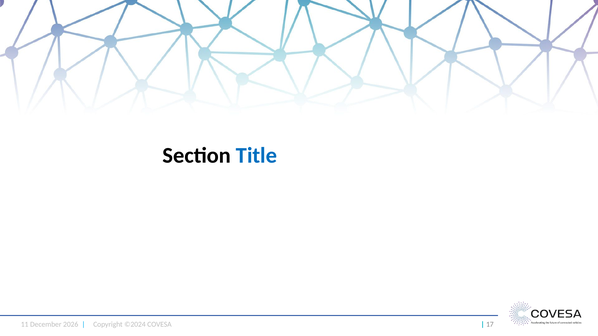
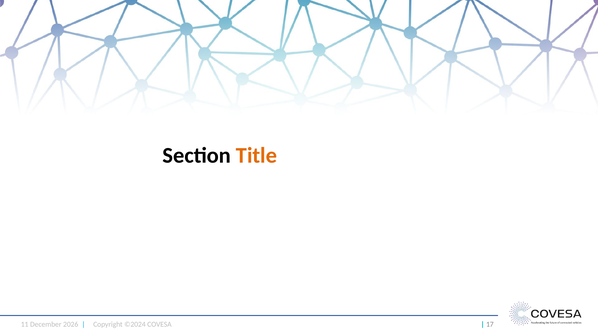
Title colour: blue -> orange (257, 156)
